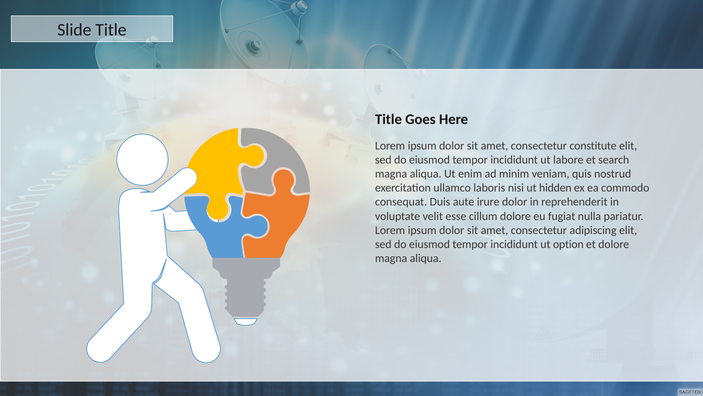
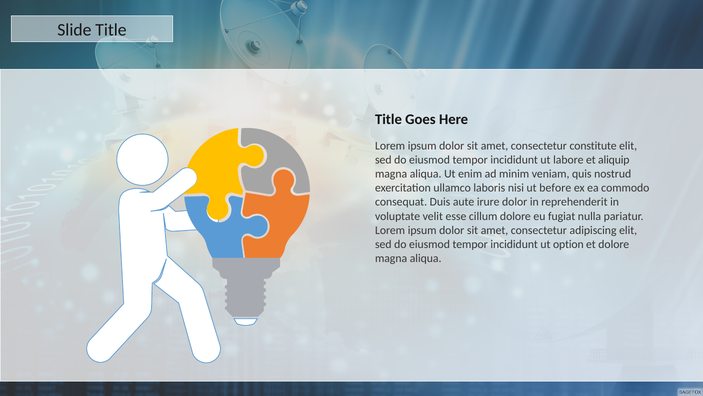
search: search -> aliquip (614, 160)
hidden: hidden -> before (555, 188)
